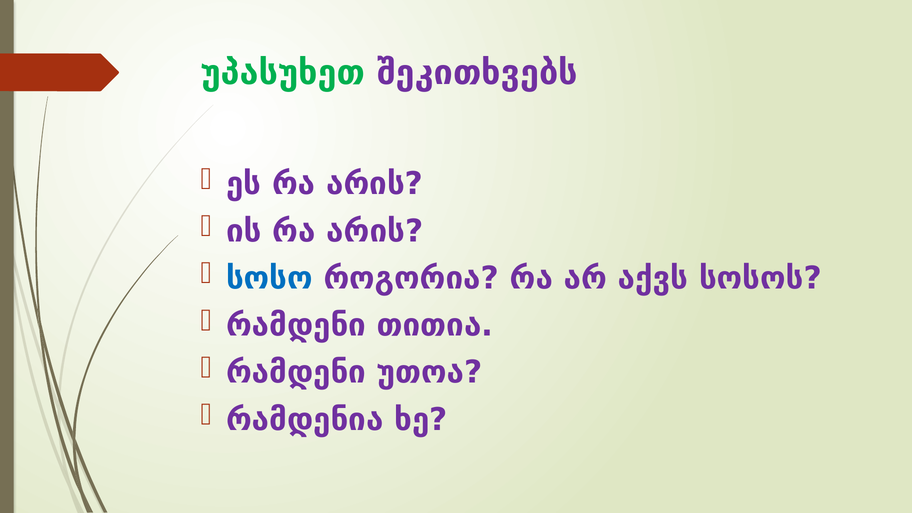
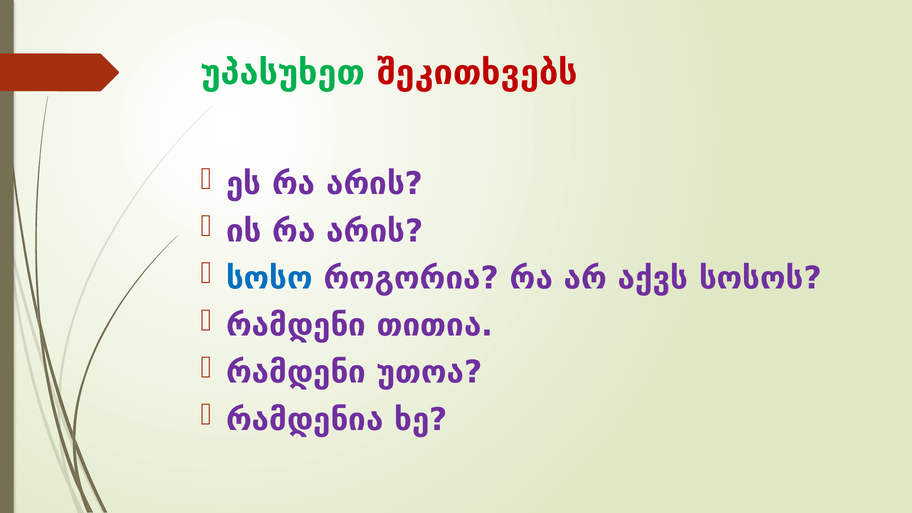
შეკითხვებს colour: purple -> red (477, 73)
